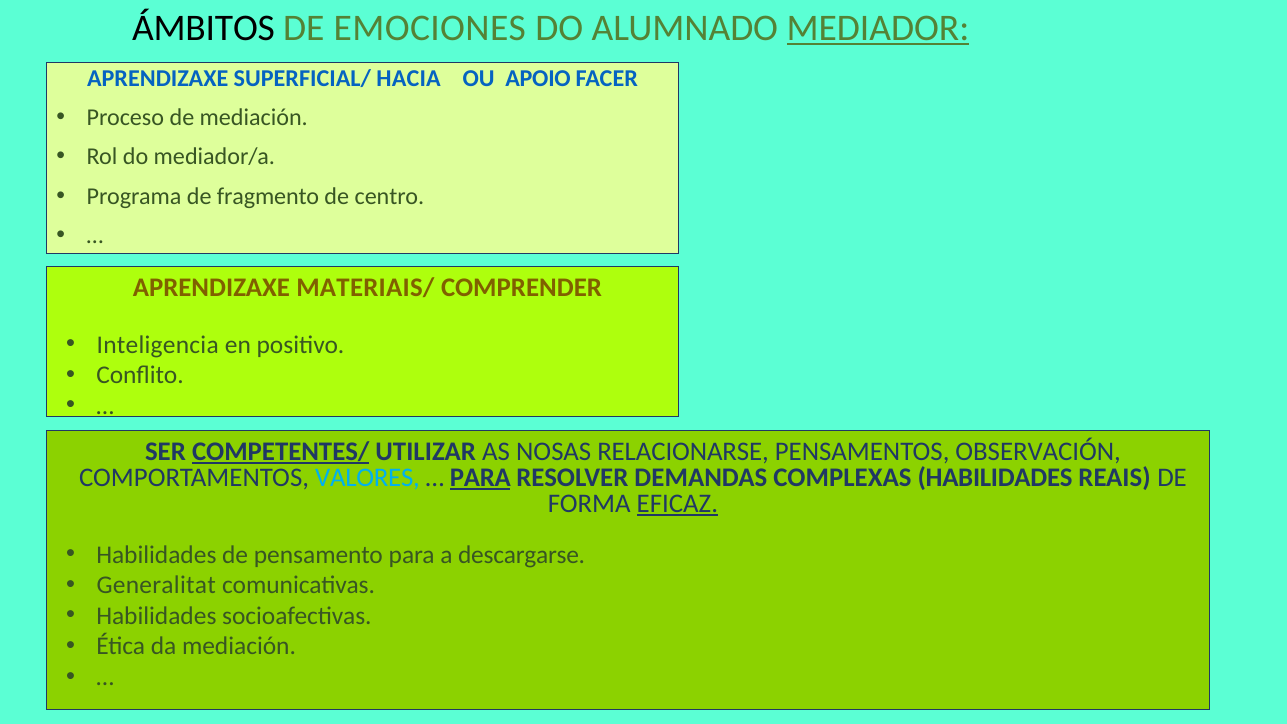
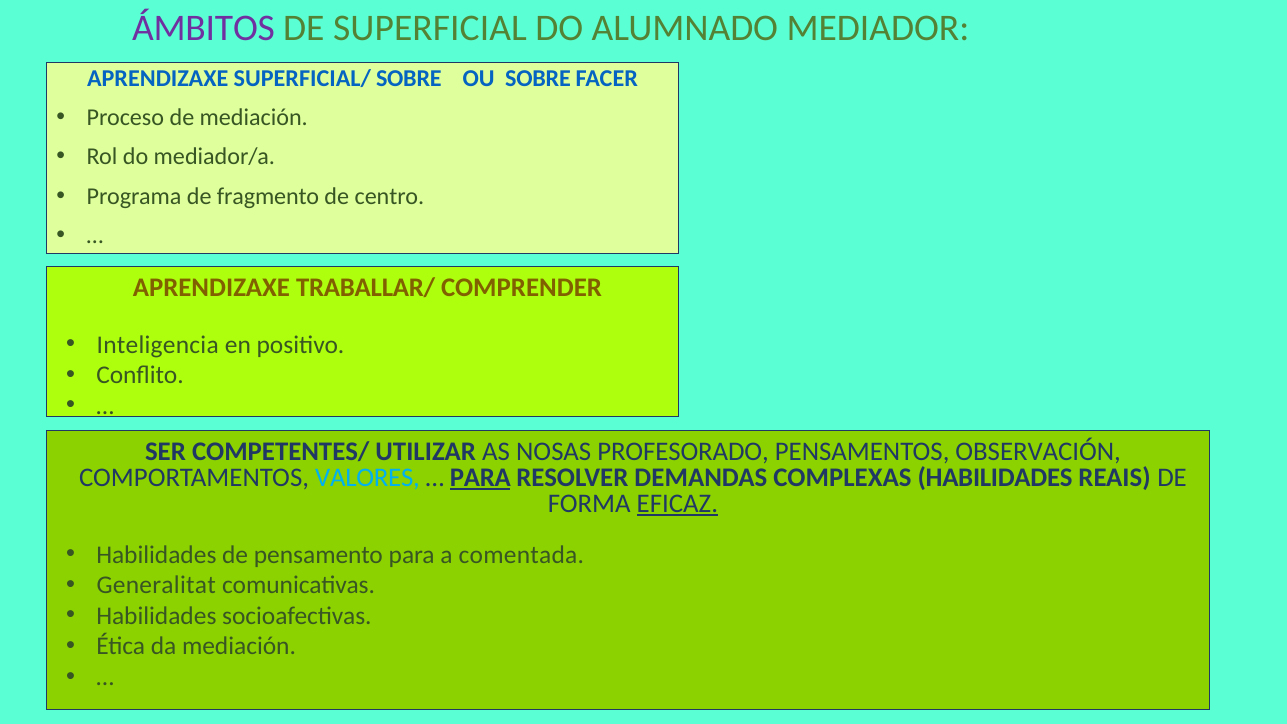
ÁMBITOS colour: black -> purple (203, 28)
EMOCIONES: EMOCIONES -> SUPERFICIAL (430, 28)
MEDIADOR underline: present -> none (878, 28)
SUPERFICIAL/ HACIA: HACIA -> SOBRE (409, 78)
OU APOIO: APOIO -> SOBRE (538, 78)
MATERIAIS/: MATERIAIS/ -> TRABALLAR/ (366, 288)
COMPETENTES/ underline: present -> none (281, 452)
RELACIONARSE: RELACIONARSE -> PROFESORADO (683, 452)
descargarse: descargarse -> comentada (521, 555)
